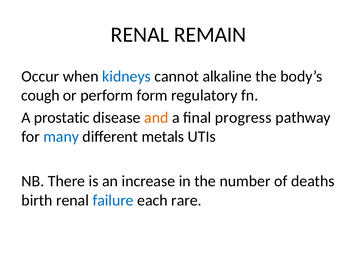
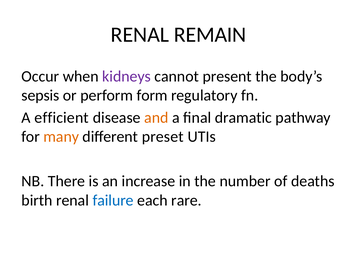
kidneys colour: blue -> purple (127, 76)
alkaline: alkaline -> present (227, 76)
cough: cough -> sepsis (40, 95)
prostatic: prostatic -> efficient (62, 118)
progress: progress -> dramatic (243, 118)
many colour: blue -> orange (61, 137)
metals: metals -> preset (163, 137)
